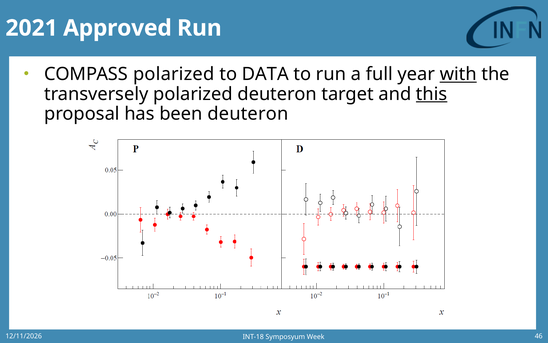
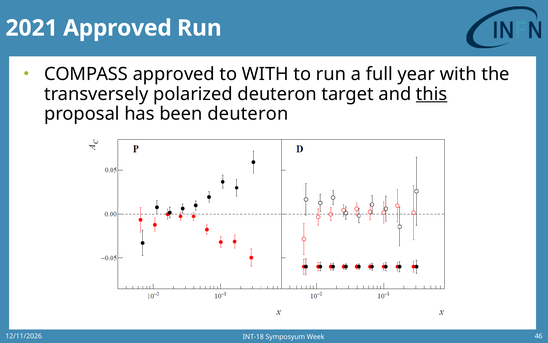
COMPASS polarized: polarized -> approved (174, 74)
to DATA: DATA -> WITH (265, 74)
with underline: present -> none (458, 74)
